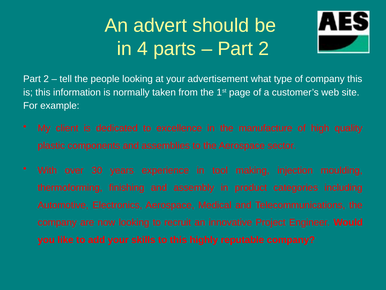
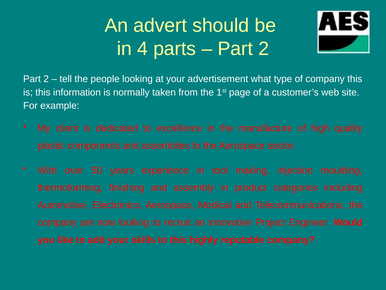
30: 30 -> 50 (97, 170)
